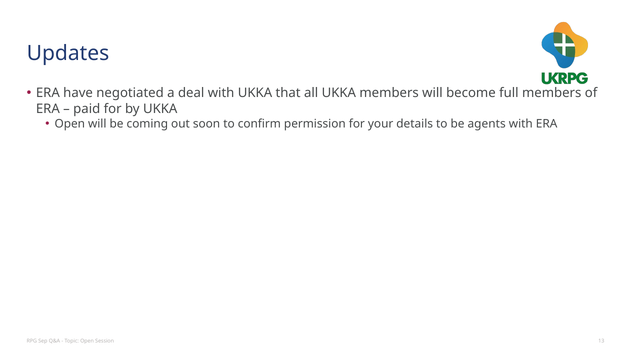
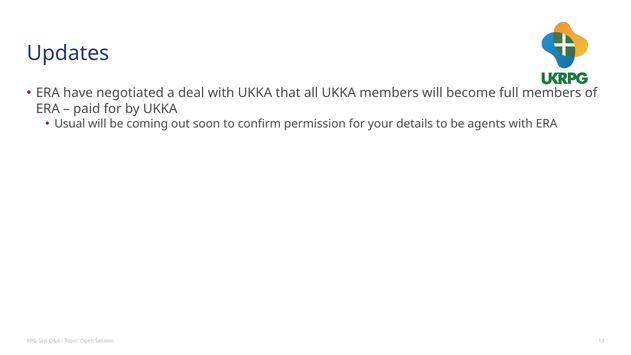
Open: Open -> Usual (70, 124)
